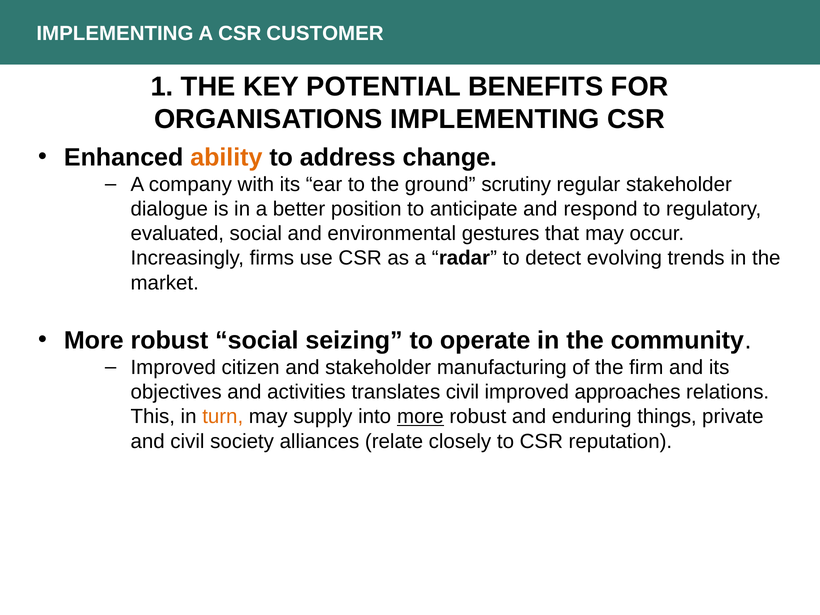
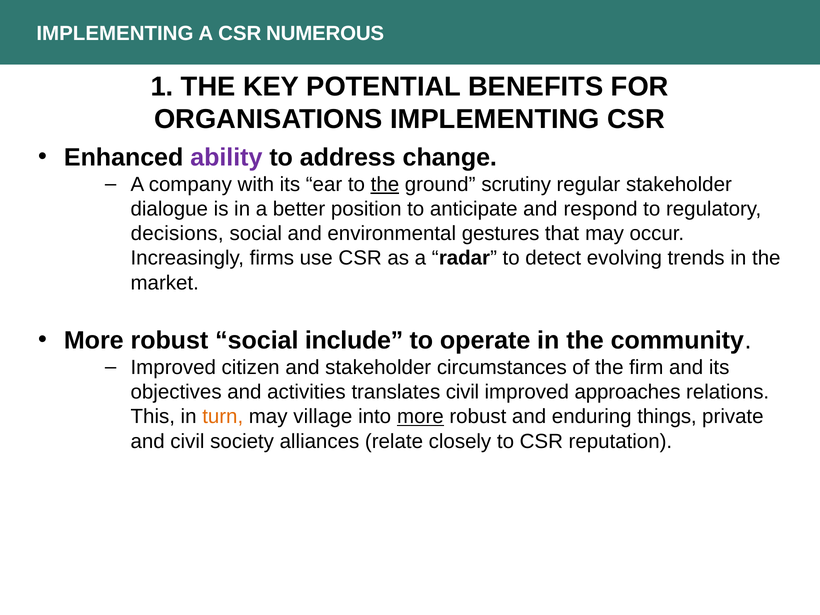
CUSTOMER: CUSTOMER -> NUMEROUS (325, 34)
ability colour: orange -> purple (226, 157)
the underline: none -> present (385, 184)
evaluated: evaluated -> decisions (177, 234)
seizing: seizing -> include (354, 341)
manufacturing: manufacturing -> circumstances (502, 368)
supply: supply -> village (323, 417)
